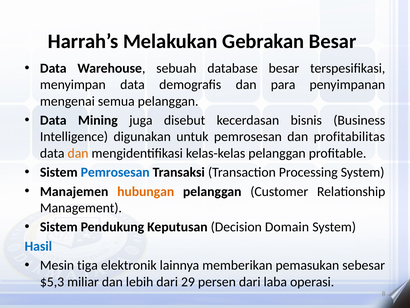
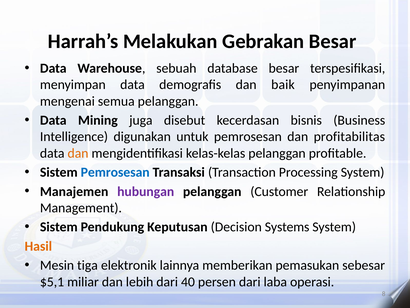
para: para -> baik (283, 85)
hubungan colour: orange -> purple (146, 191)
Domain: Domain -> Systems (287, 227)
Hasil colour: blue -> orange (38, 246)
$5,3: $5,3 -> $5,1 (52, 281)
29: 29 -> 40 (188, 281)
